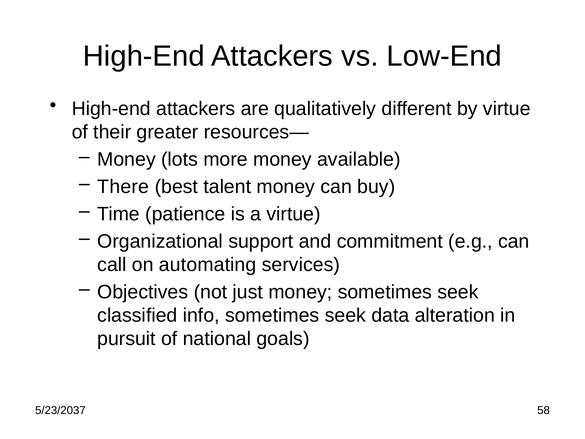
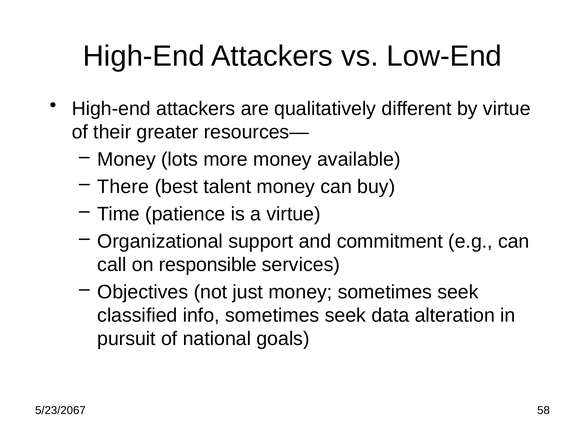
automating: automating -> responsible (208, 265)
5/23/2037: 5/23/2037 -> 5/23/2067 (60, 410)
